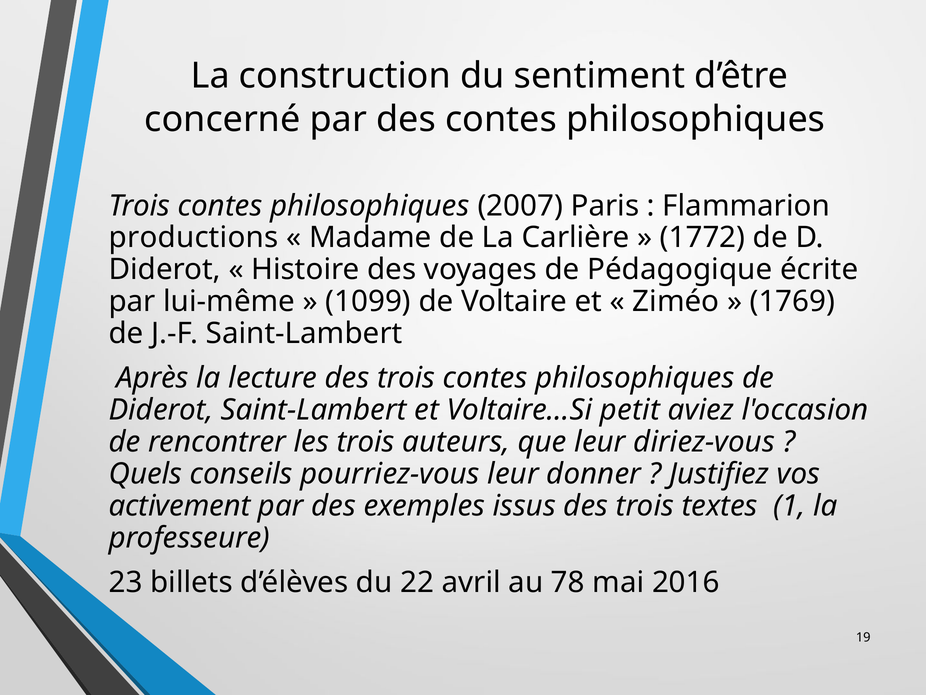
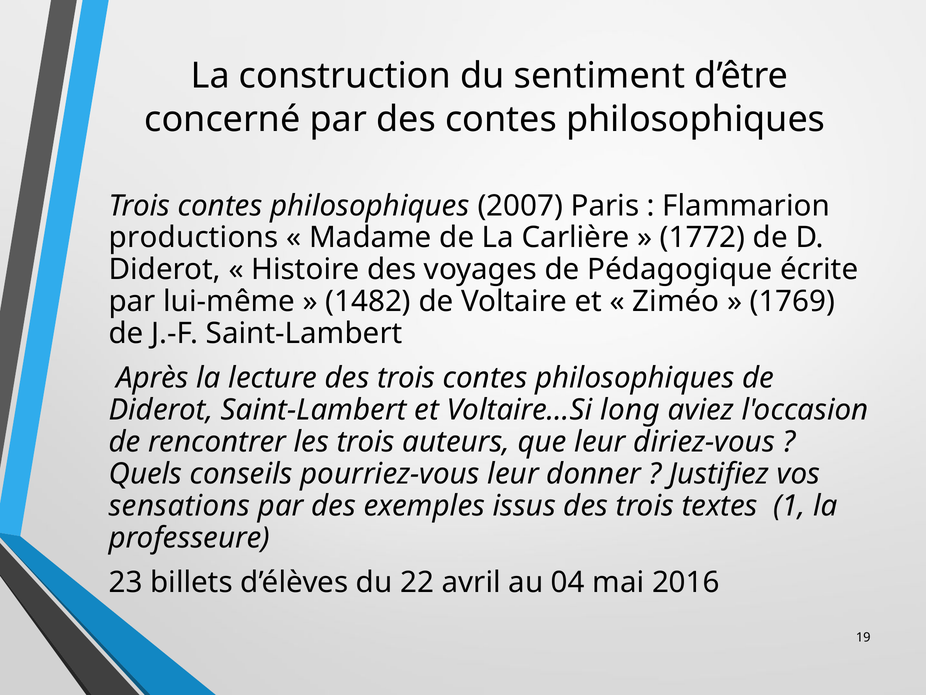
1099: 1099 -> 1482 (368, 301)
petit: petit -> long (630, 410)
activement: activement -> sensations (179, 505)
78: 78 -> 04 (568, 582)
